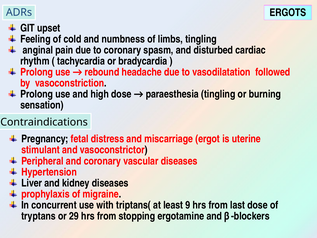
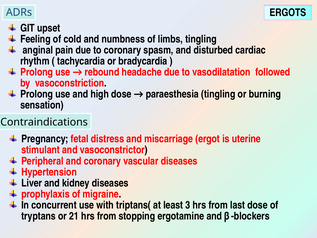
9: 9 -> 3 (188, 205)
29: 29 -> 21 (74, 216)
